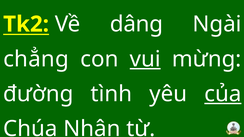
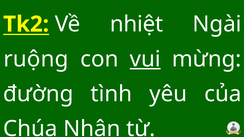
dâng: dâng -> nhiệt (137, 24)
chẳng: chẳng -> ruộng (36, 59)
của underline: present -> none (223, 94)
